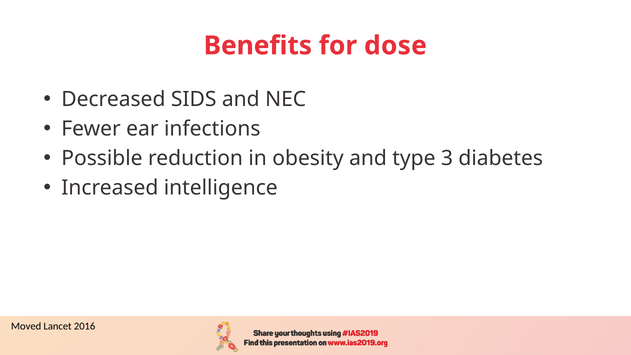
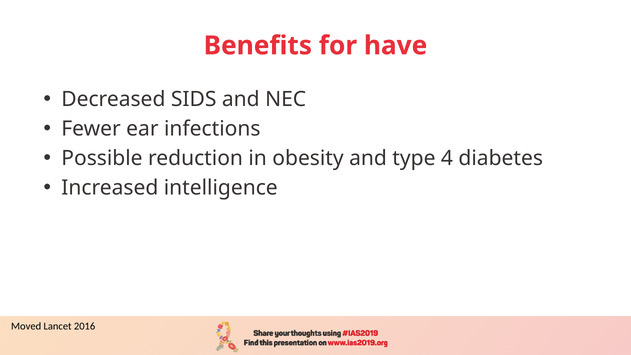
dose: dose -> have (396, 46)
3: 3 -> 4 (447, 158)
